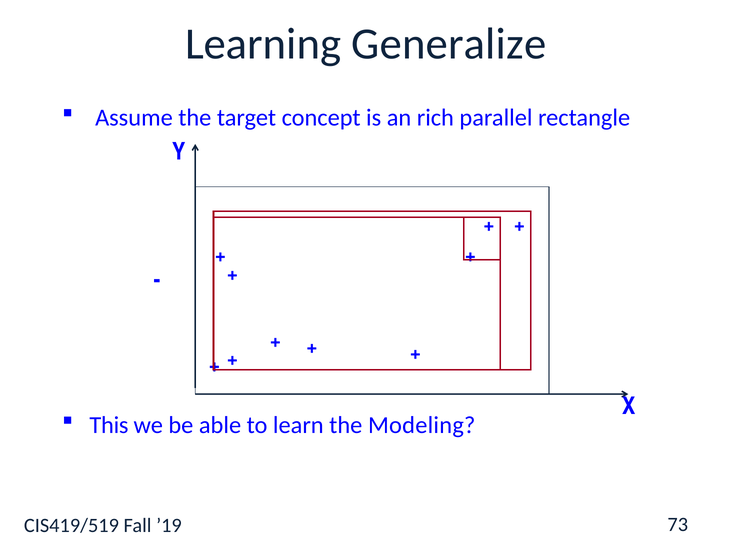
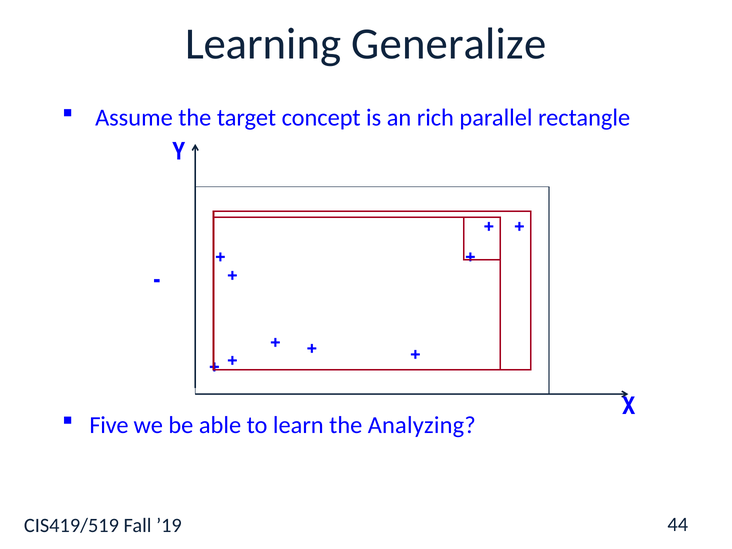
This: This -> Five (109, 425)
Modeling: Modeling -> Analyzing (422, 425)
73: 73 -> 44 (678, 525)
